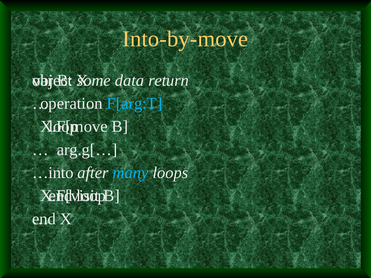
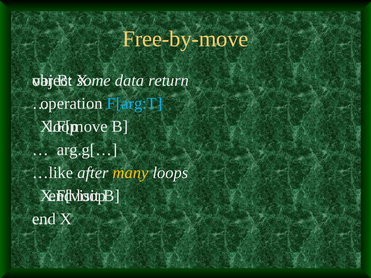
Into-by-move: Into-by-move -> Free-by-move (185, 39)
into: into -> like (61, 173)
many colour: light blue -> yellow (131, 173)
